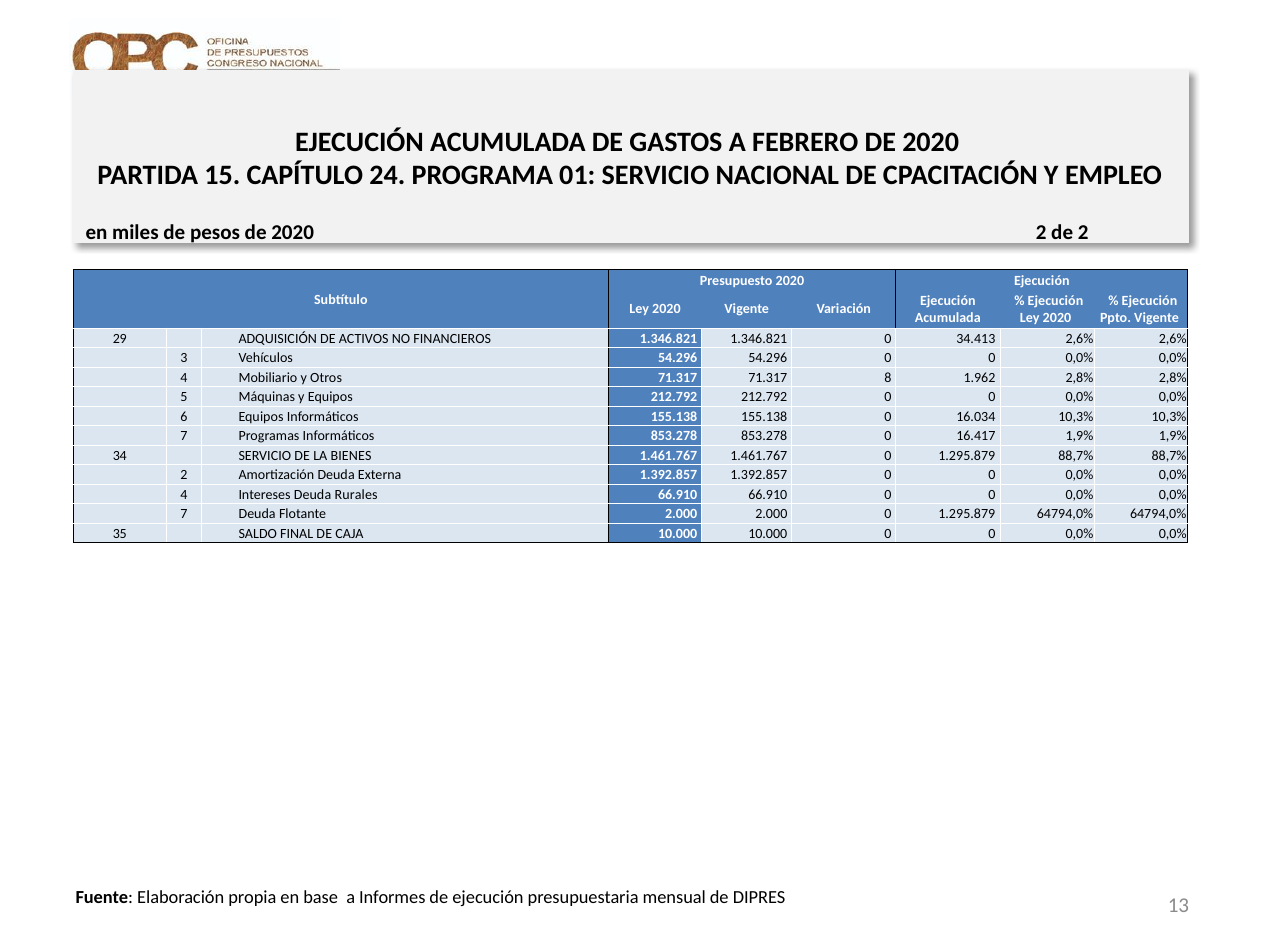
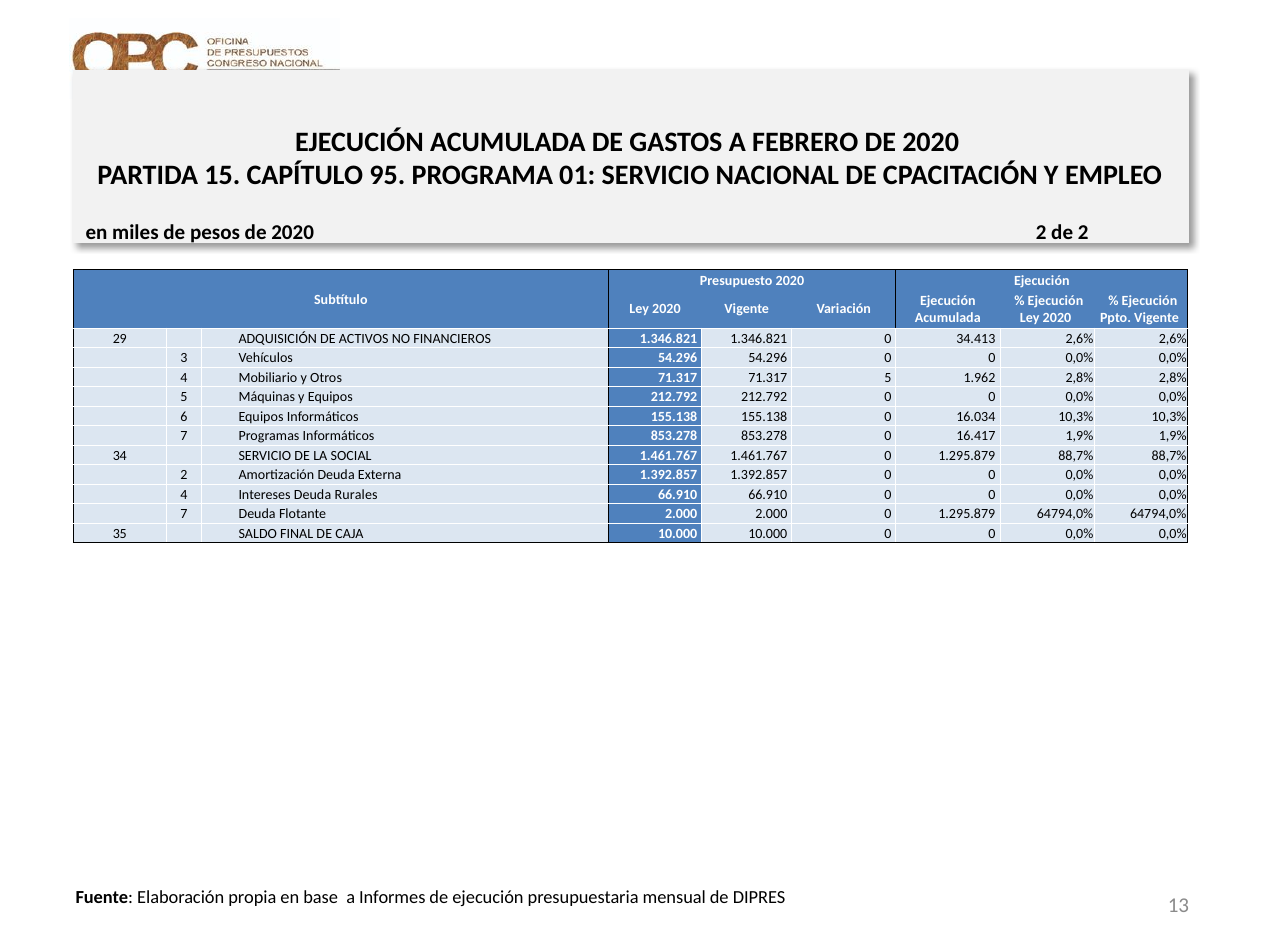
24: 24 -> 95 (387, 176)
71.317 8: 8 -> 5 (888, 378)
BIENES: BIENES -> SOCIAL (351, 456)
